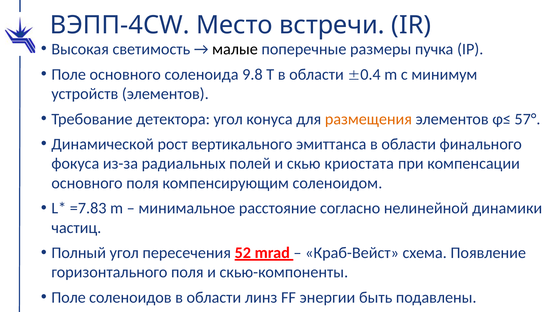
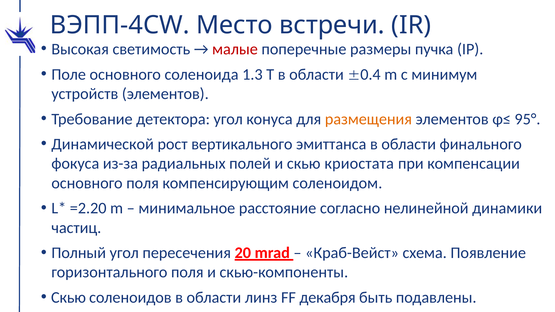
малые colour: black -> red (235, 49)
9.8: 9.8 -> 1.3 (252, 74)
57°: 57° -> 95° (527, 119)
=7.83: =7.83 -> =2.20 (88, 208)
52: 52 -> 20 (243, 253)
Поле: Поле -> Скью (69, 298)
энергии: энергии -> декабря (328, 298)
